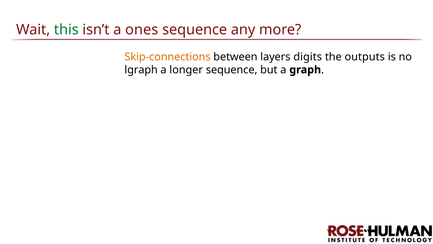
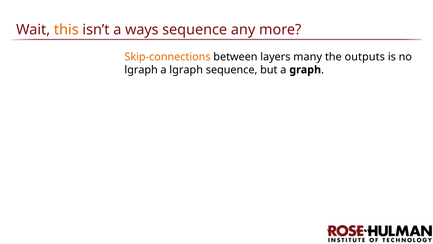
this colour: green -> orange (66, 30)
ones: ones -> ways (142, 30)
digits: digits -> many (308, 57)
a longer: longer -> lgraph (186, 70)
